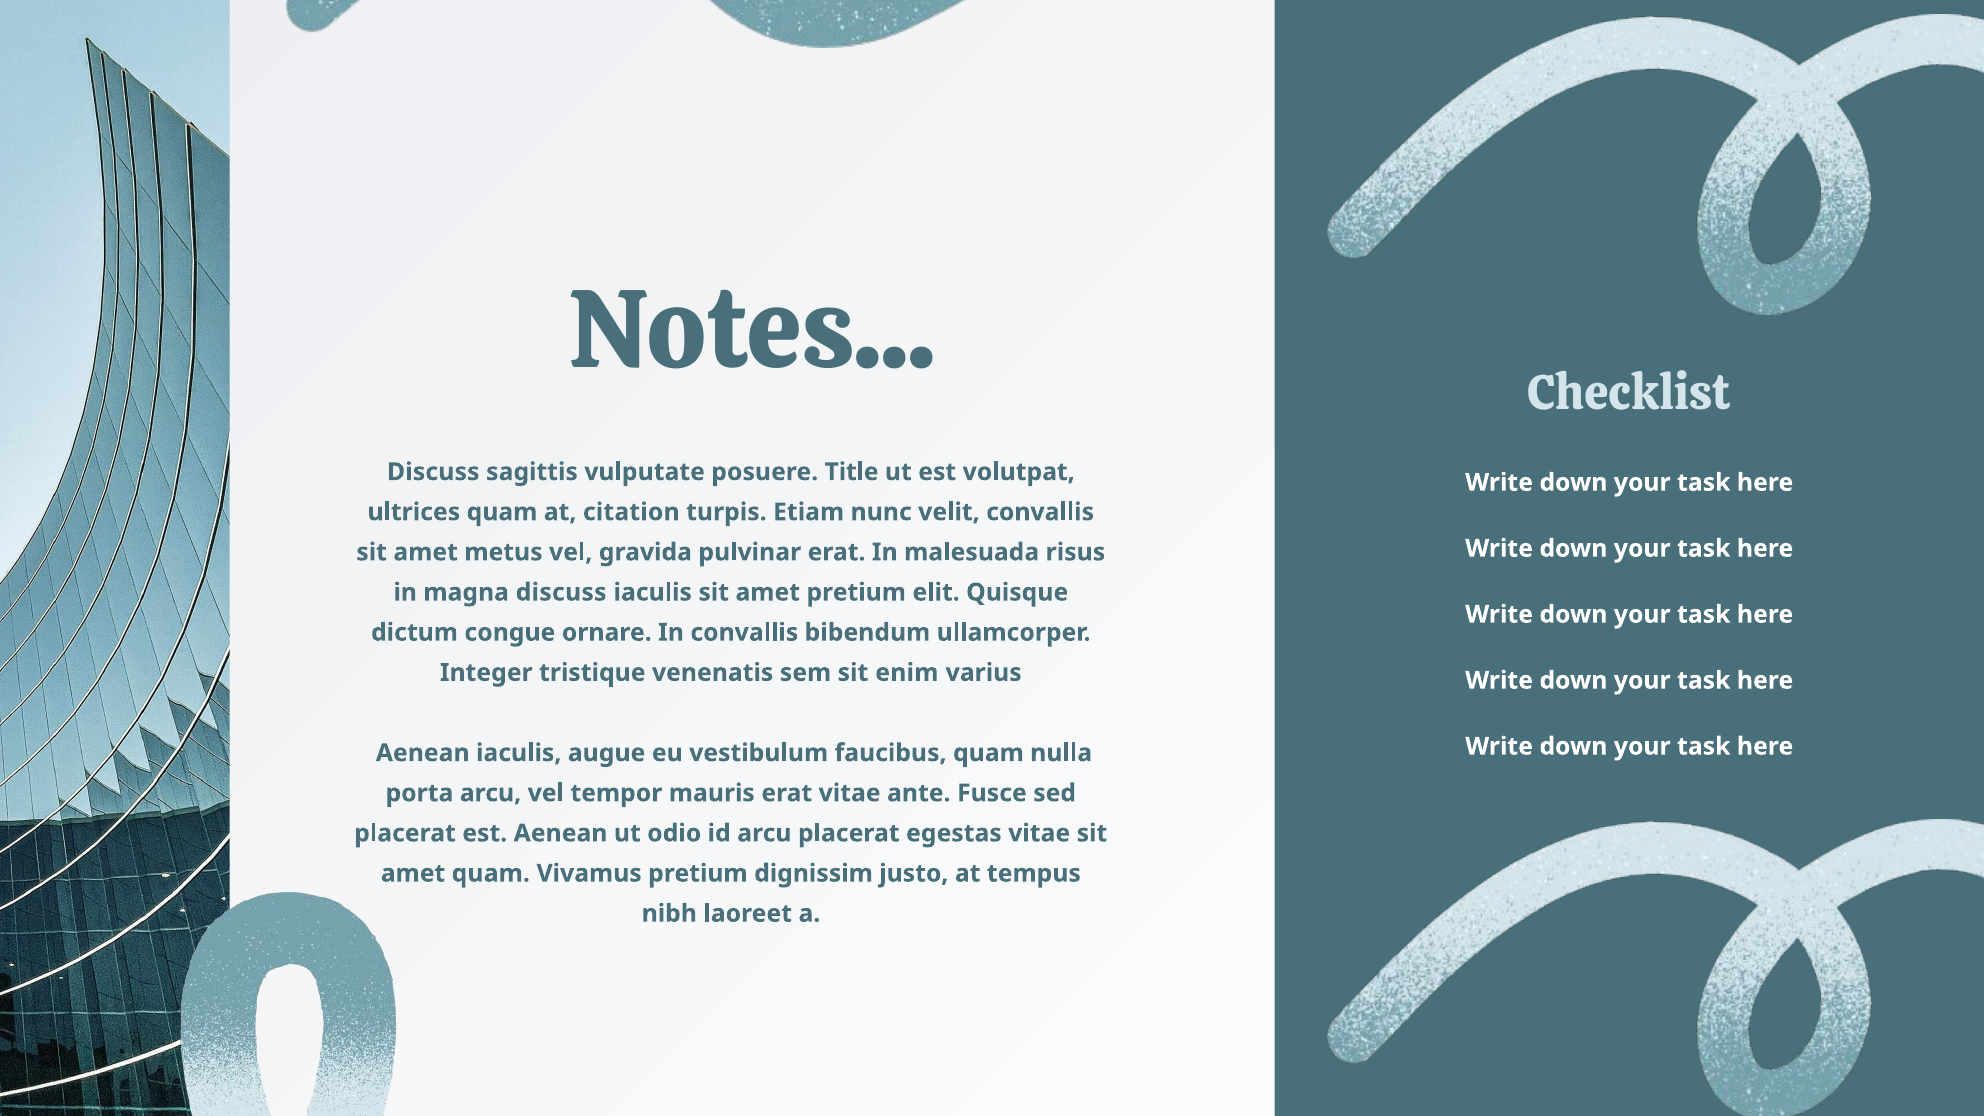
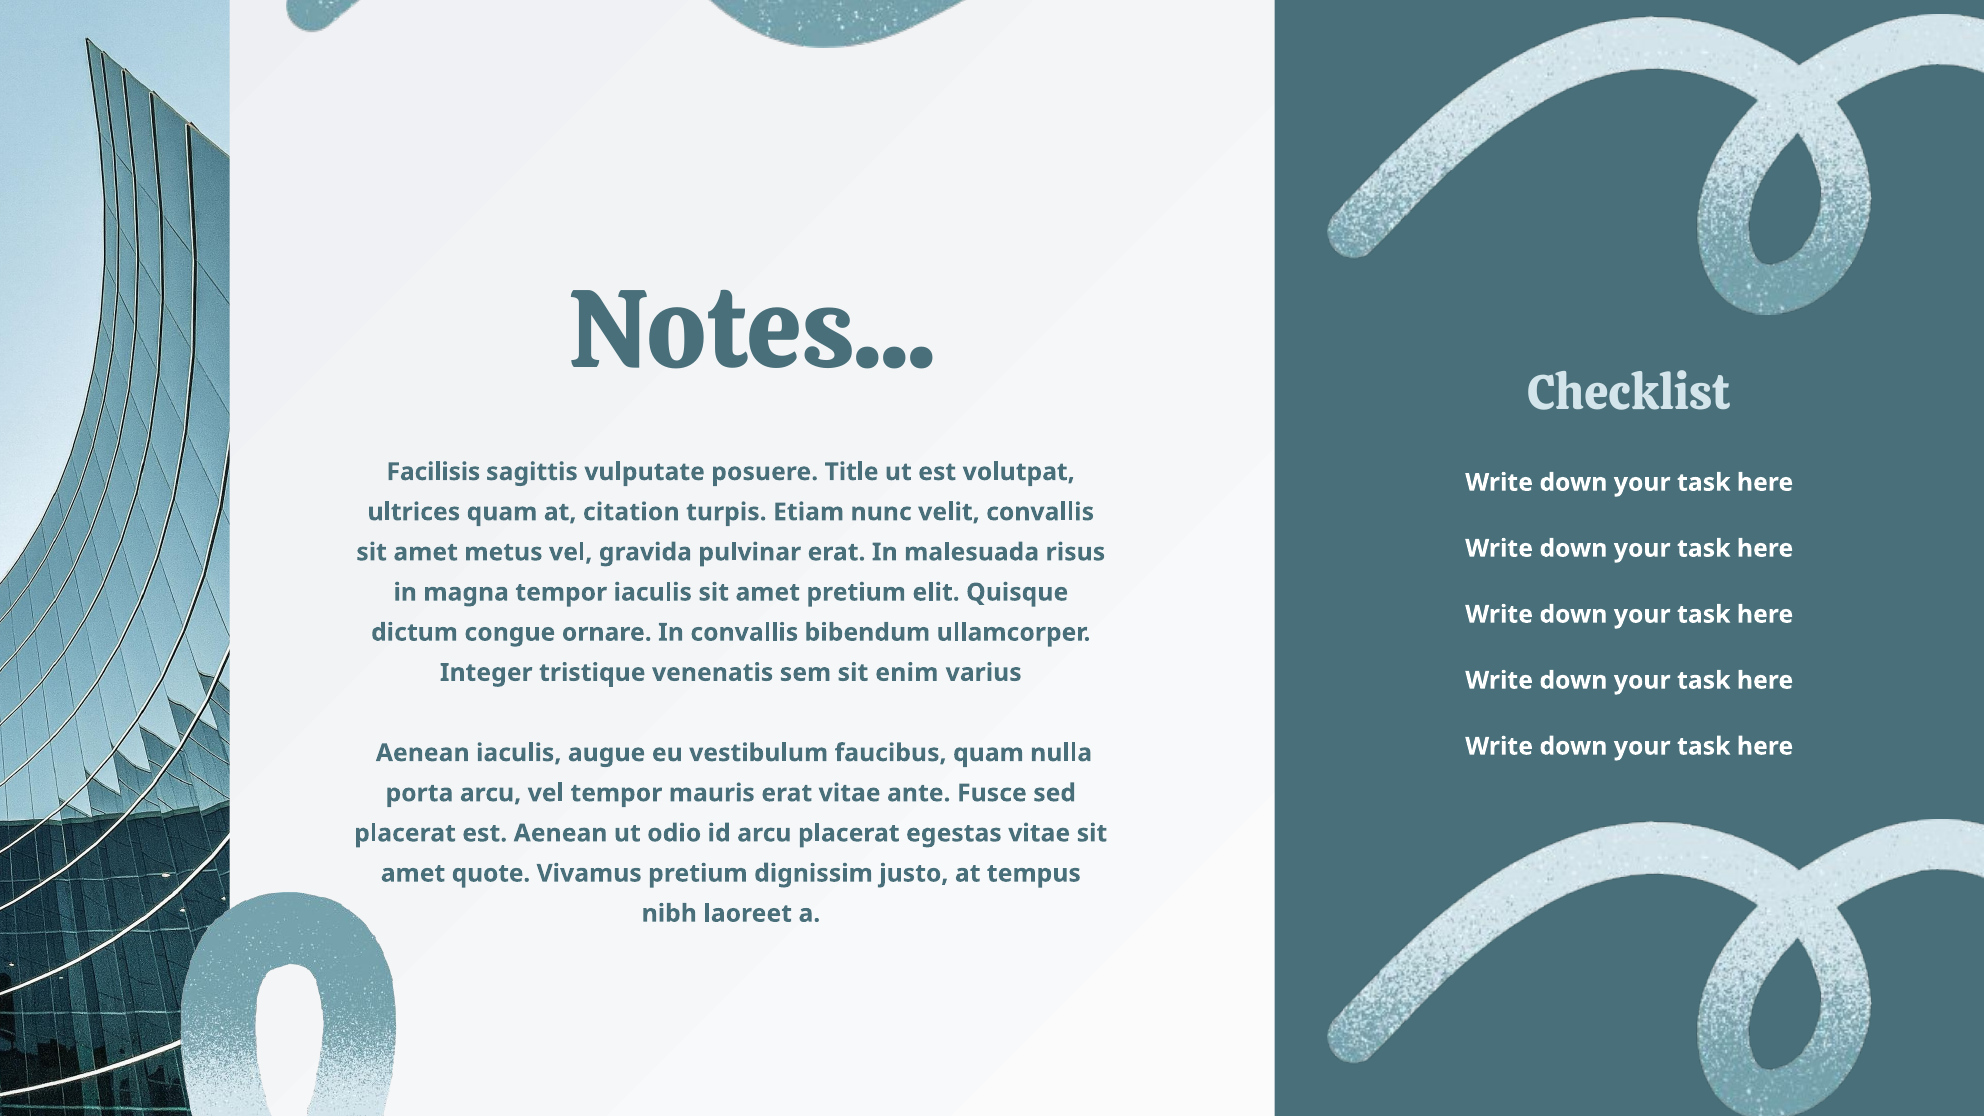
Discuss: Discuss -> Facilisis (433, 472)
magna discuss: discuss -> tempor (561, 592)
amet quam: quam -> quote (491, 873)
